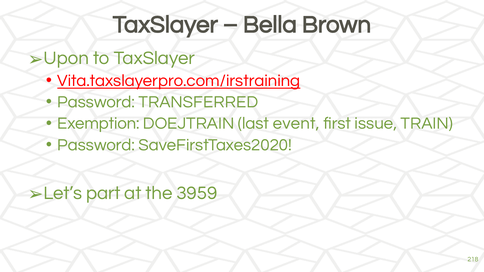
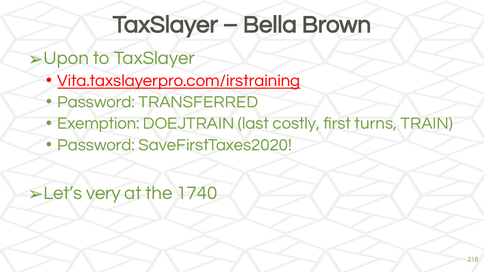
event: event -> costly (296, 124)
issue: issue -> turns (376, 124)
part: part -> very (103, 193)
3959: 3959 -> 1740 (197, 193)
